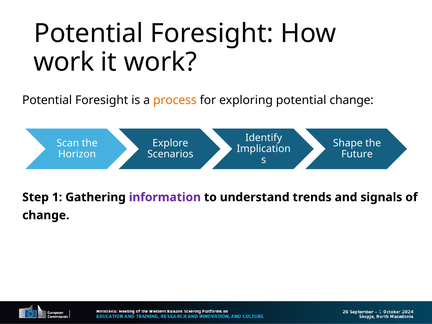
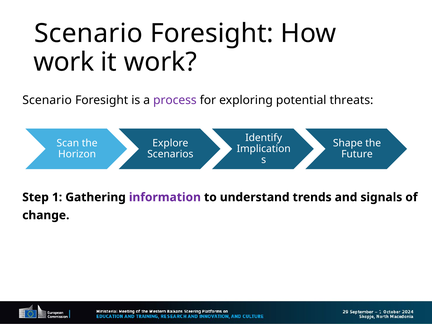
Potential: Potential -> Scenario (88, 33)
Potential: Potential -> Scenario (47, 100)
process colour: orange -> purple (175, 100)
potential change: change -> threats (351, 100)
